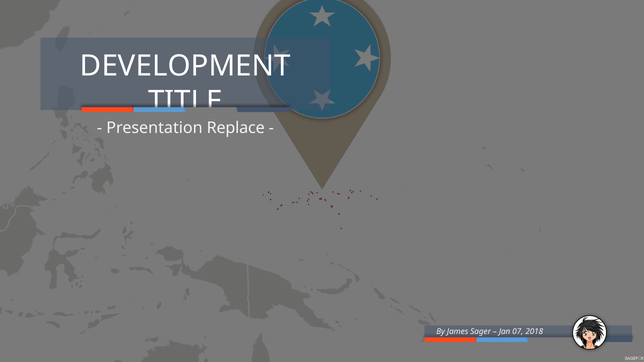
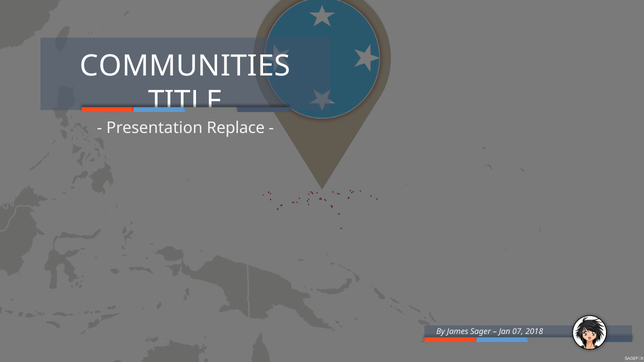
DEVELOPMENT: DEVELOPMENT -> COMMUNITIES (185, 66)
